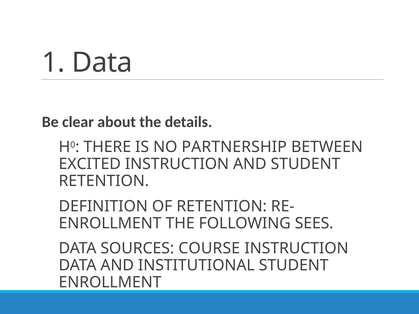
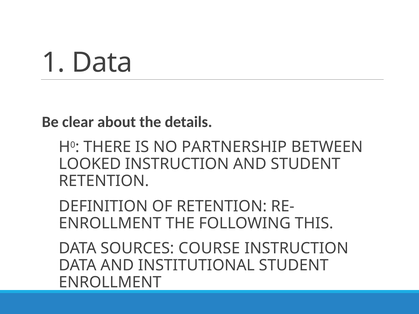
EXCITED: EXCITED -> LOOKED (90, 164)
SEES: SEES -> THIS (314, 223)
